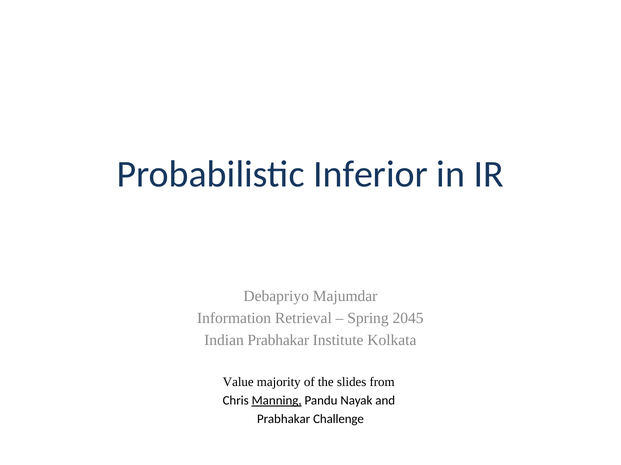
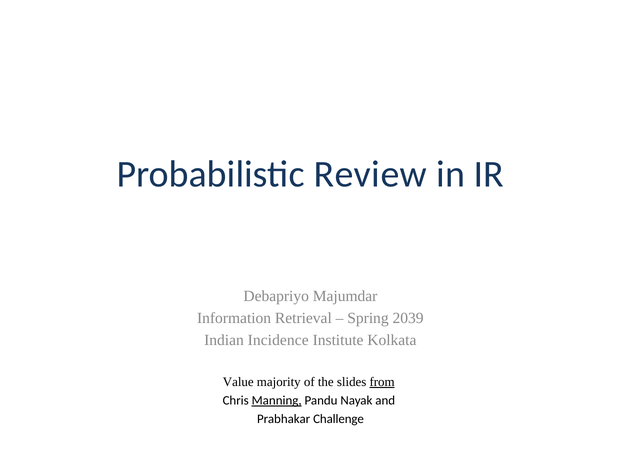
Inferior: Inferior -> Review (370, 175)
2045: 2045 -> 2039 (408, 319)
Indian Prabhakar: Prabhakar -> Incidence (278, 341)
from underline: none -> present (382, 383)
